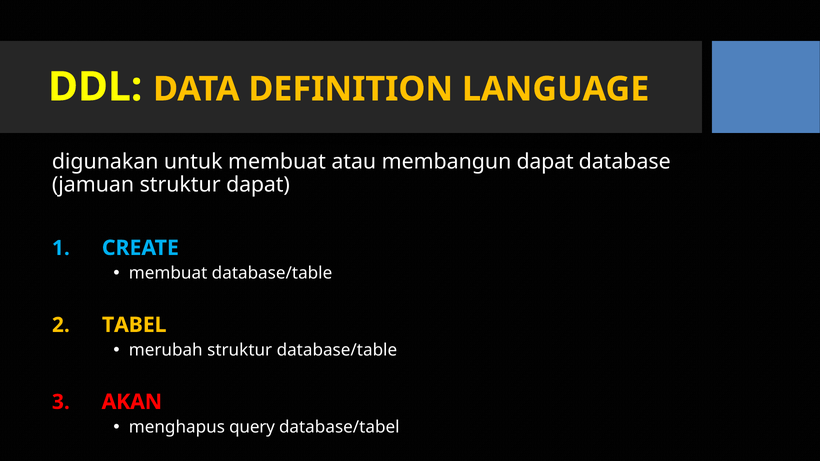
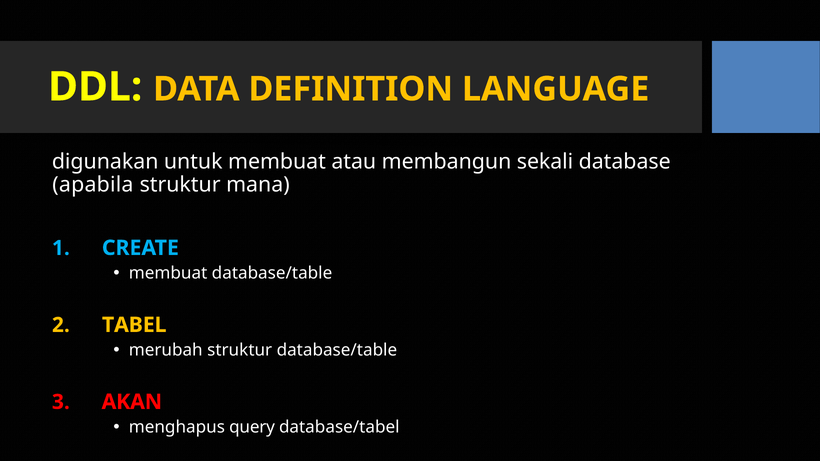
membangun dapat: dapat -> sekali (545, 162)
jamuan: jamuan -> apabila (93, 185)
struktur dapat: dapat -> mana (258, 185)
